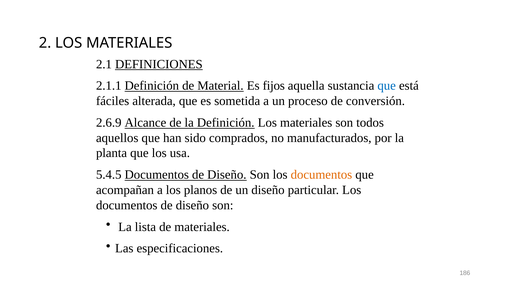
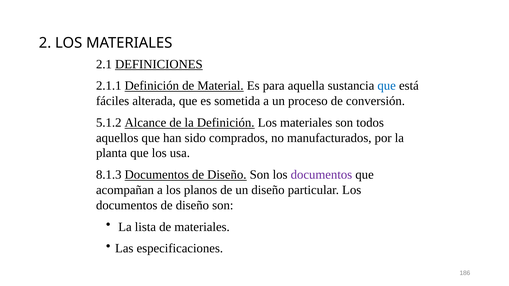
fijos: fijos -> para (274, 86)
2.6.9: 2.6.9 -> 5.1.2 (109, 123)
5.4.5: 5.4.5 -> 8.1.3 (109, 175)
documentos colour: orange -> purple (321, 175)
